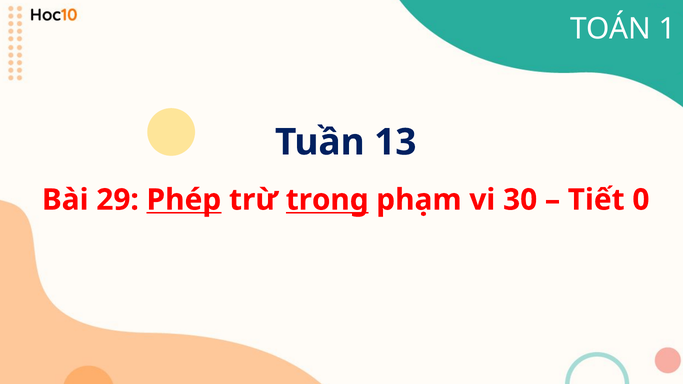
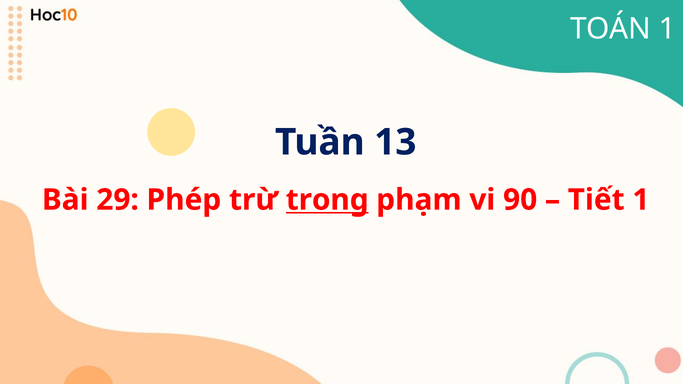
Phép underline: present -> none (184, 200)
30: 30 -> 90 (520, 200)
Tiết 0: 0 -> 1 (641, 200)
